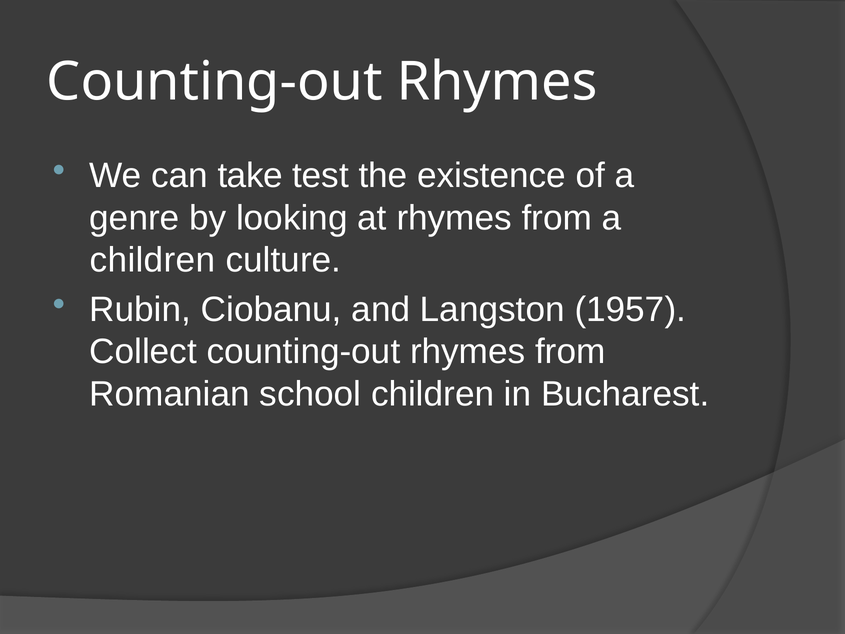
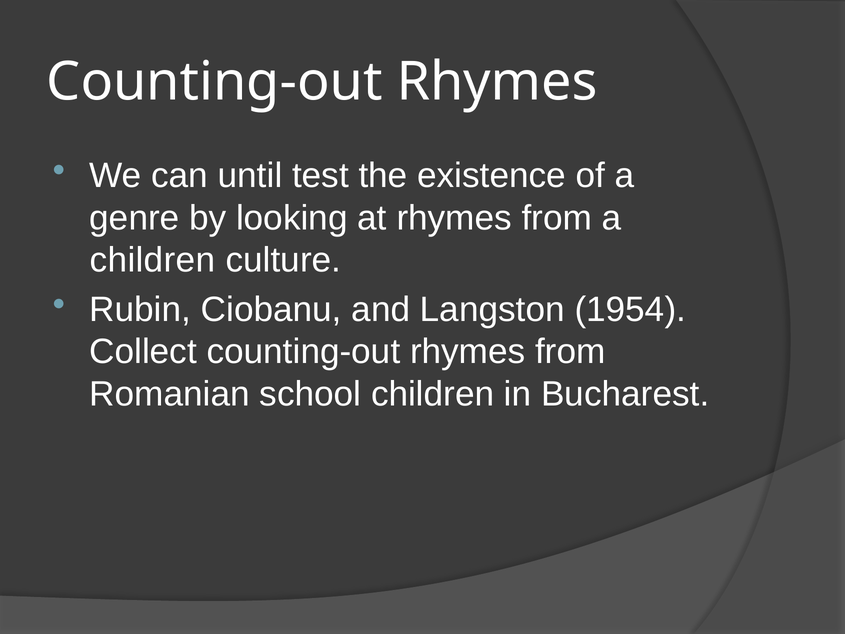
take: take -> until (250, 176)
1957: 1957 -> 1954 (630, 309)
